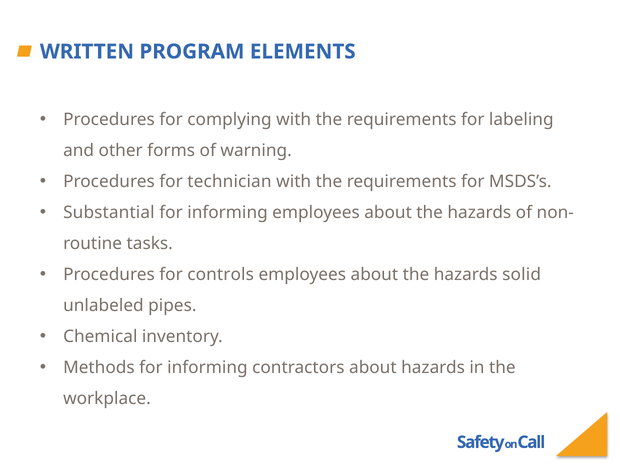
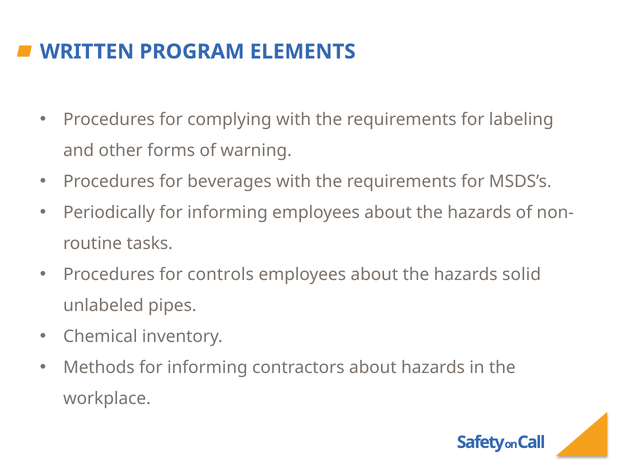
technician: technician -> beverages (229, 181)
Substantial: Substantial -> Periodically (109, 212)
